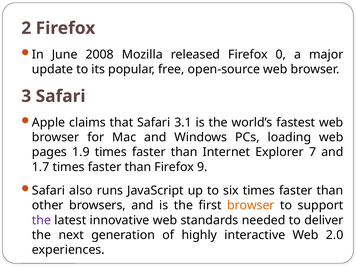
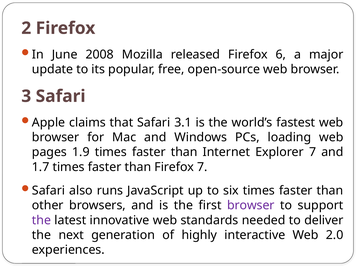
0: 0 -> 6 (281, 54)
Firefox 9: 9 -> 7 (202, 167)
browser colour: orange -> purple (251, 205)
